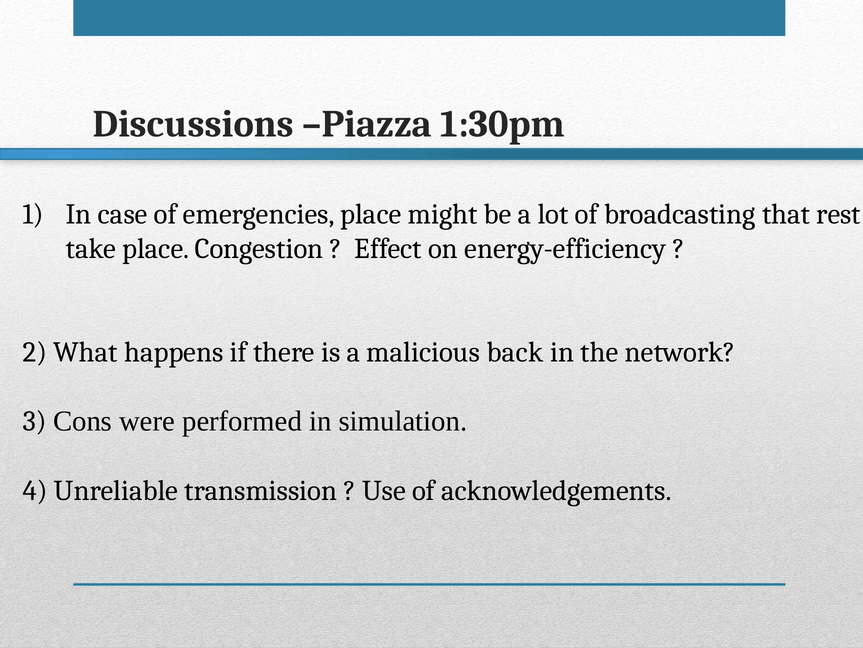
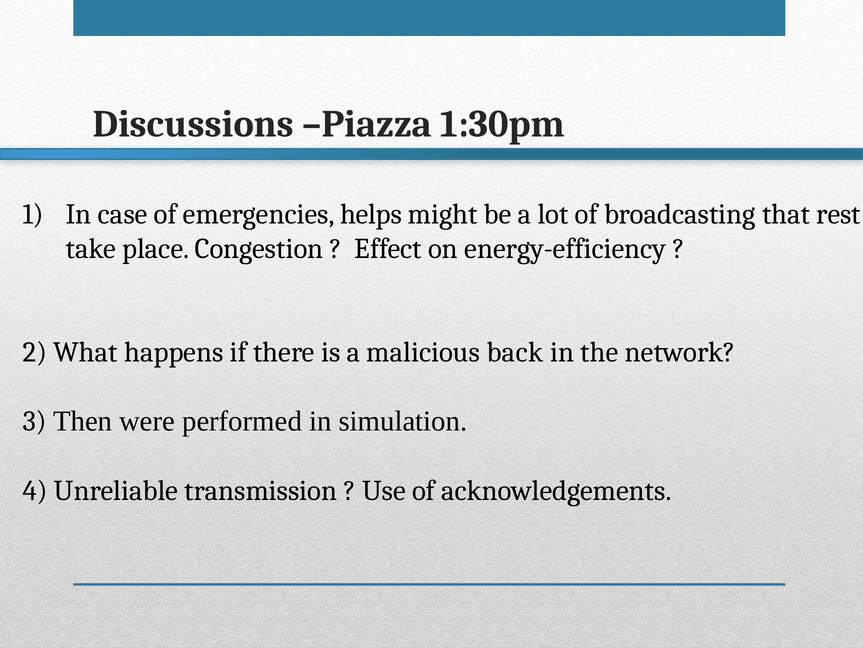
emergencies place: place -> helps (371, 214)
Cons: Cons -> Then (83, 421)
